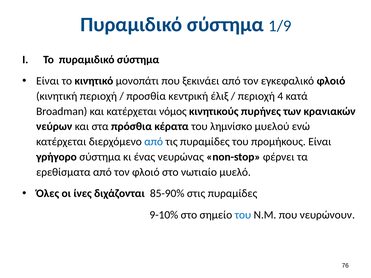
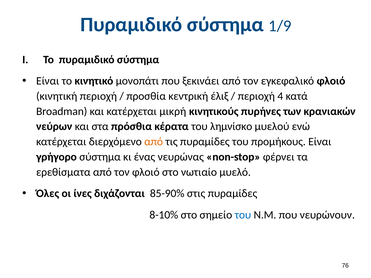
νόμος: νόμος -> μικρή (173, 111)
από colour: blue -> orange (154, 142)
9-10%: 9-10% -> 8-10% (164, 215)
